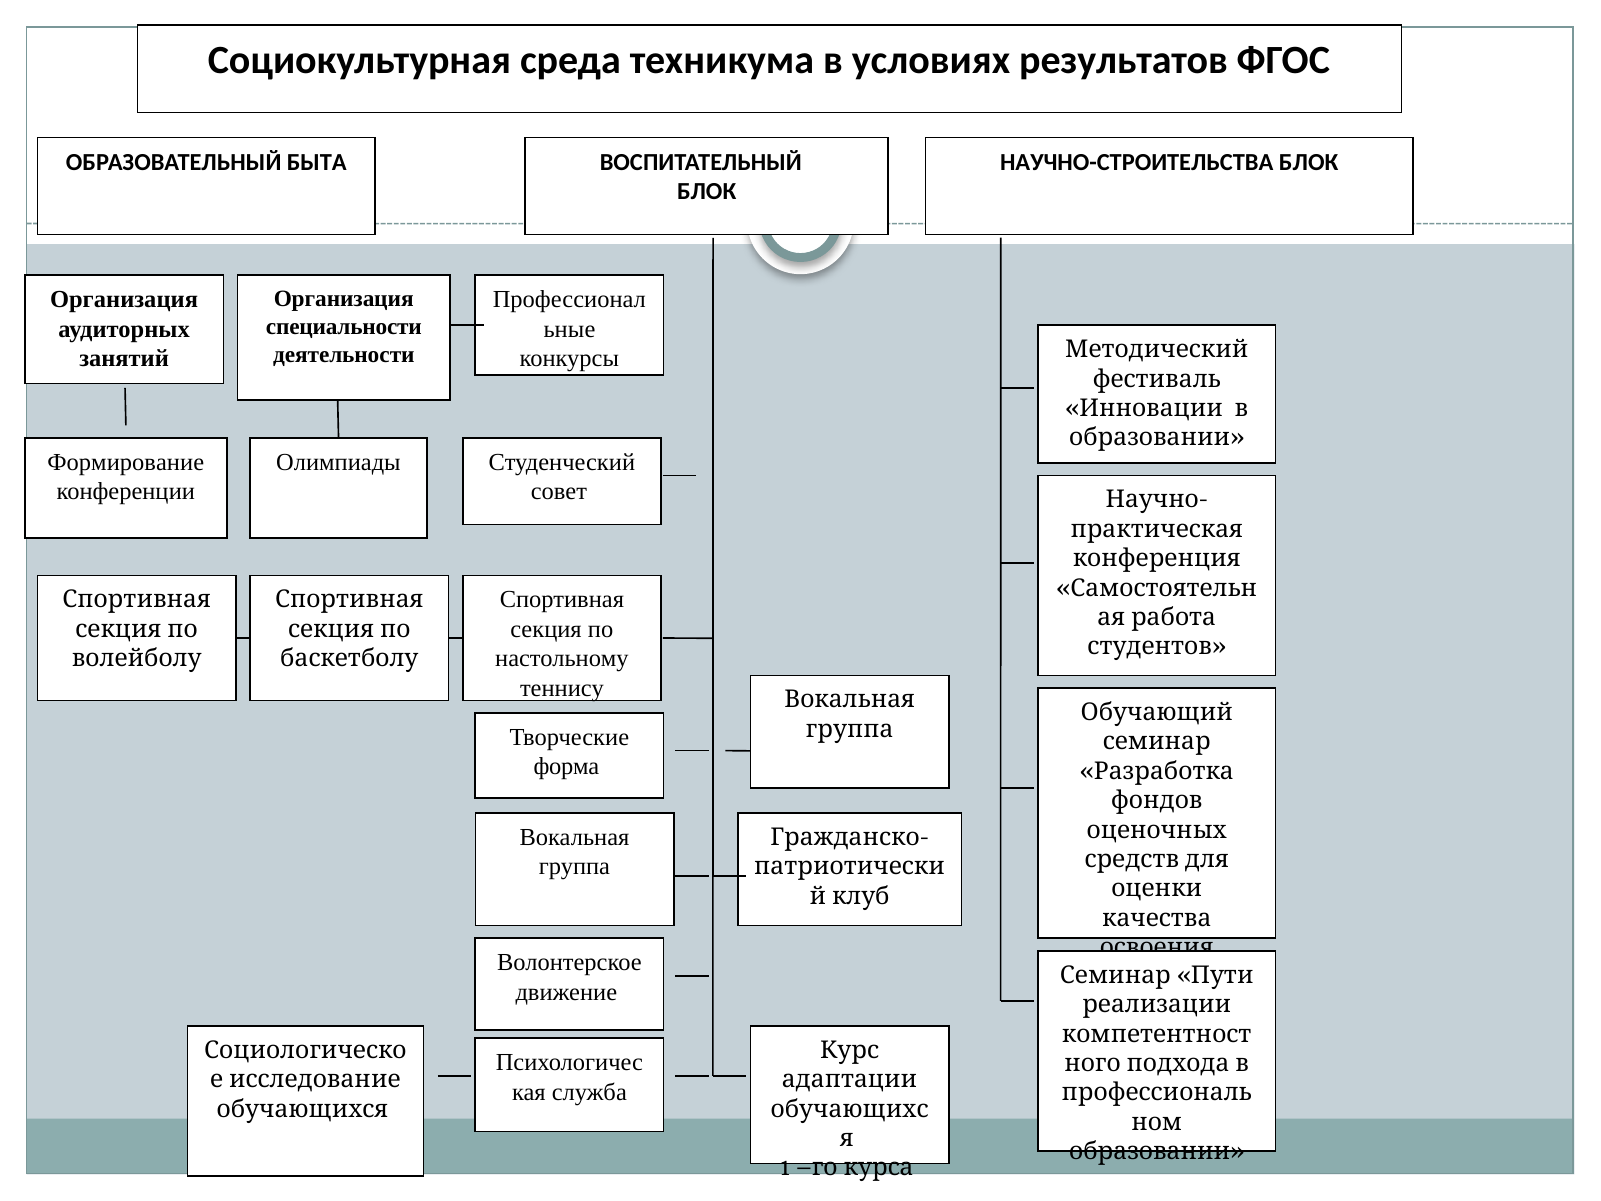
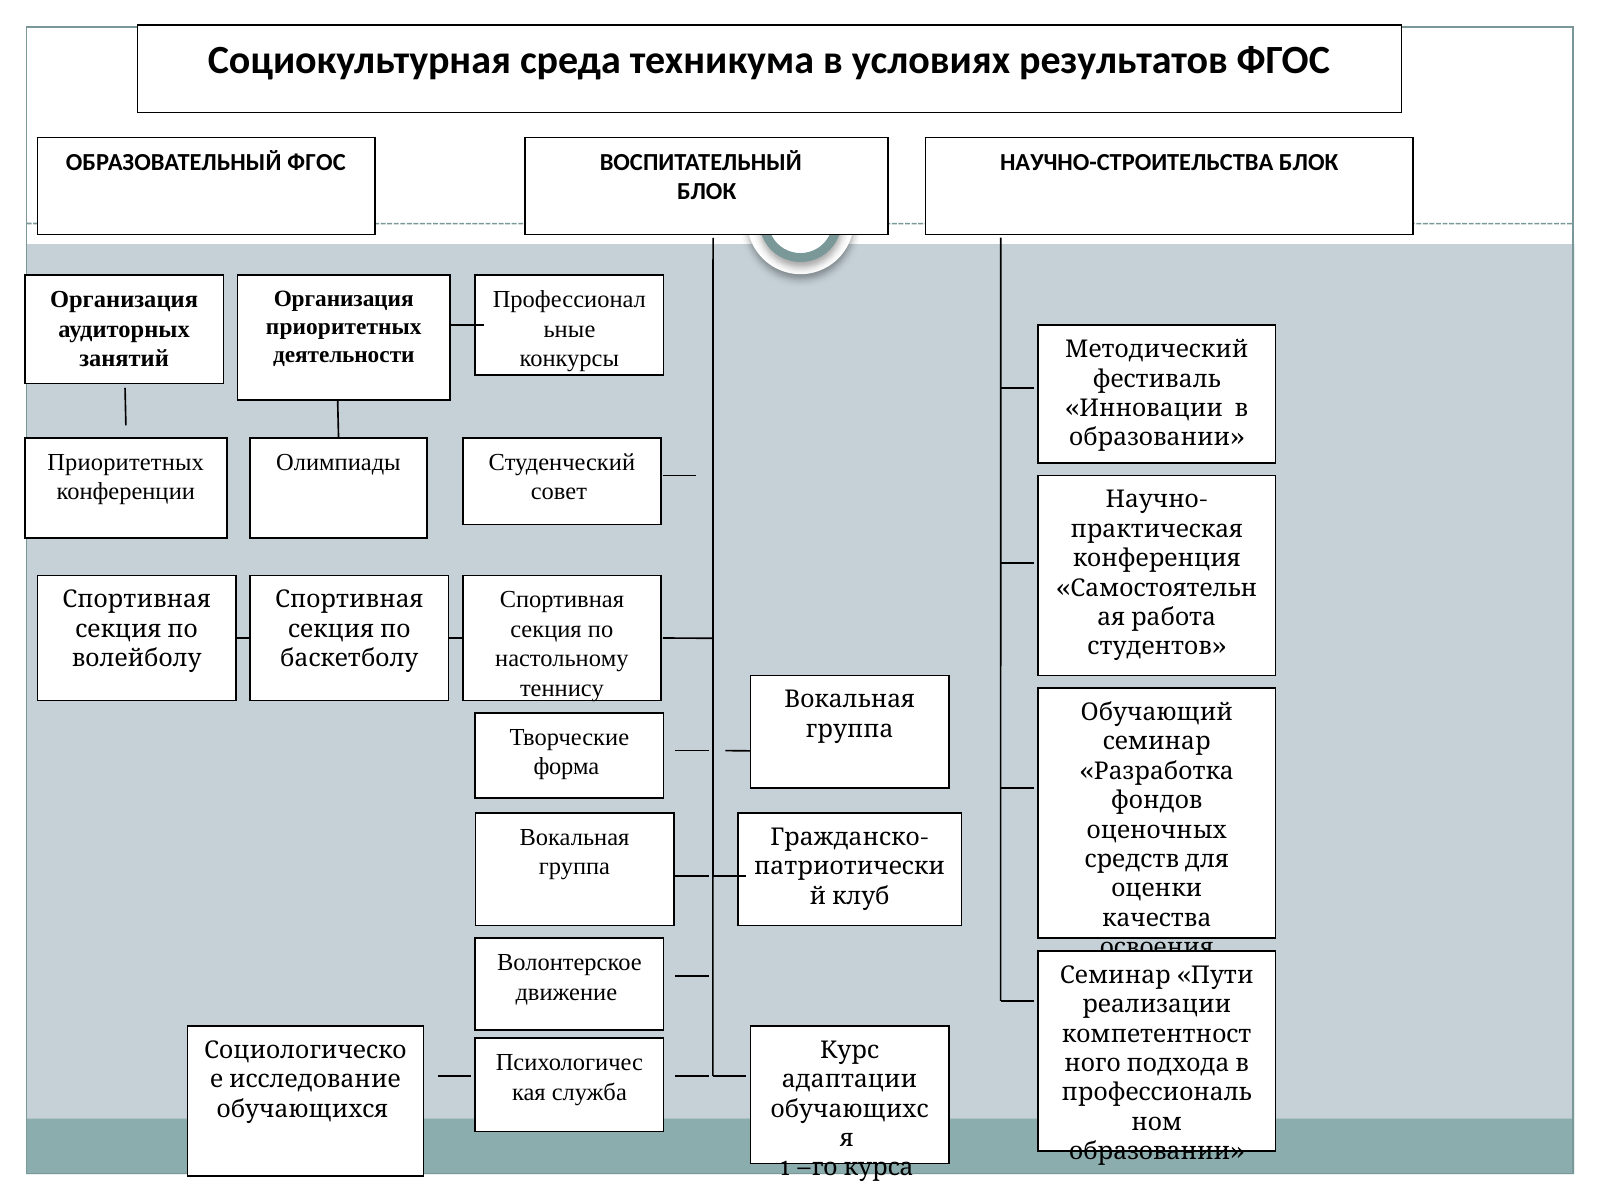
ОБРАЗОВАТЕЛЬНЫЙ БЫТА: БЫТА -> ФГОС (317, 162)
специальности: специальности -> приоритетных (344, 327)
Формирование: Формирование -> Приоритетных (126, 462)
